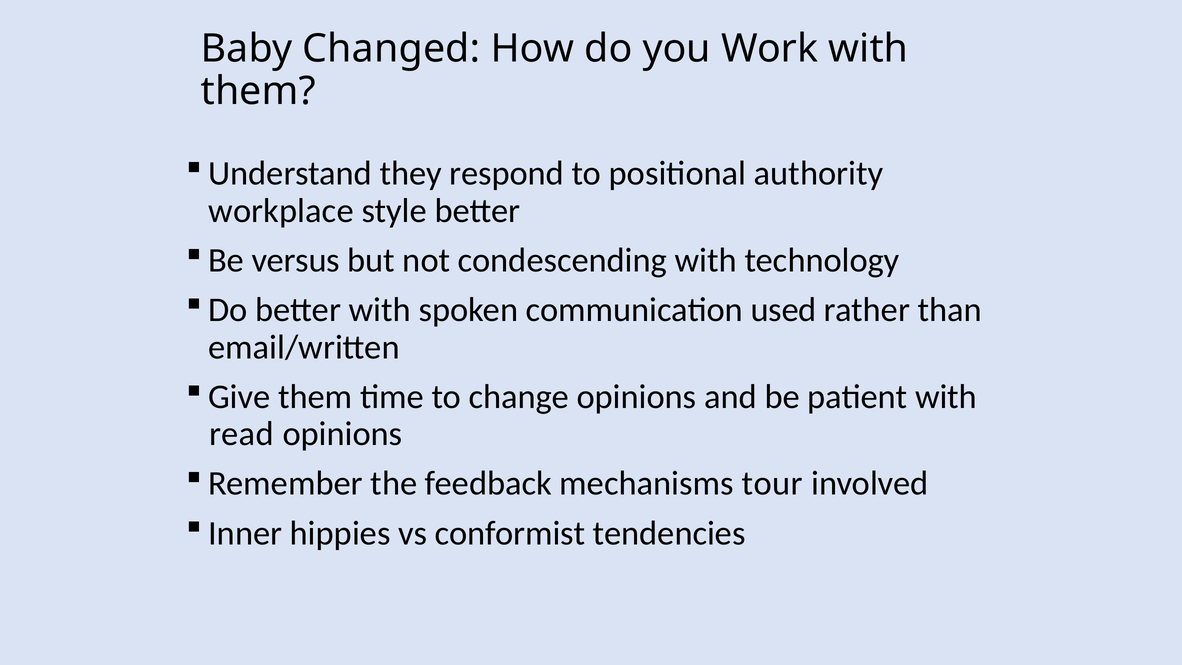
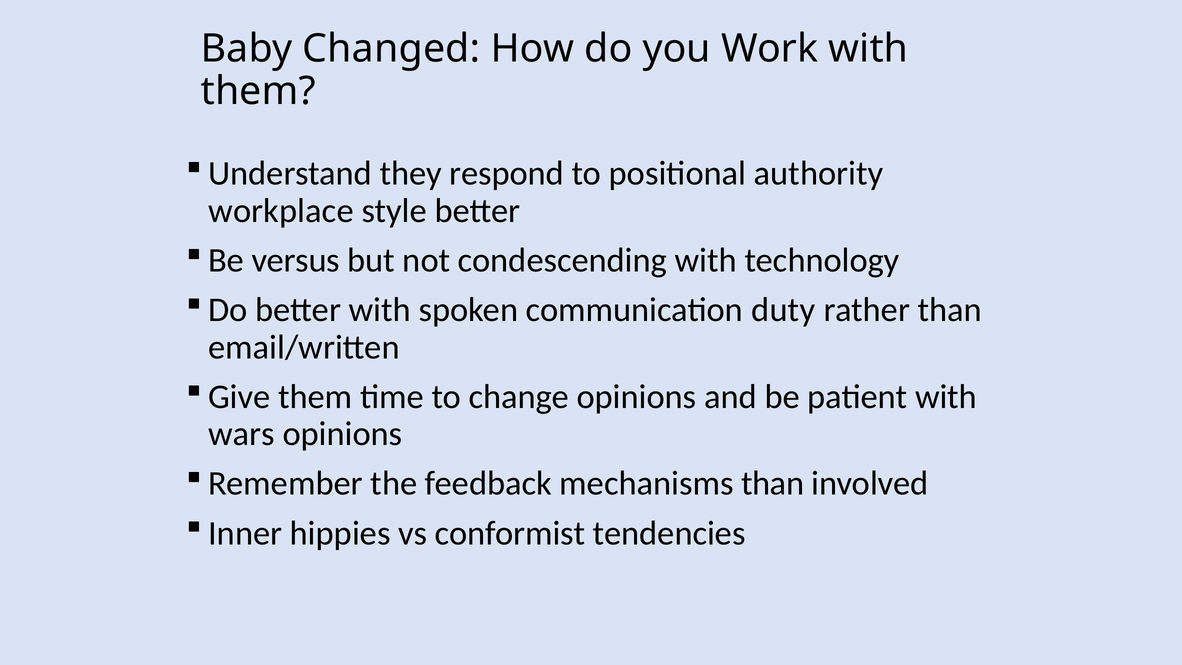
used: used -> duty (783, 310)
read: read -> wars (242, 434)
mechanisms tour: tour -> than (773, 483)
